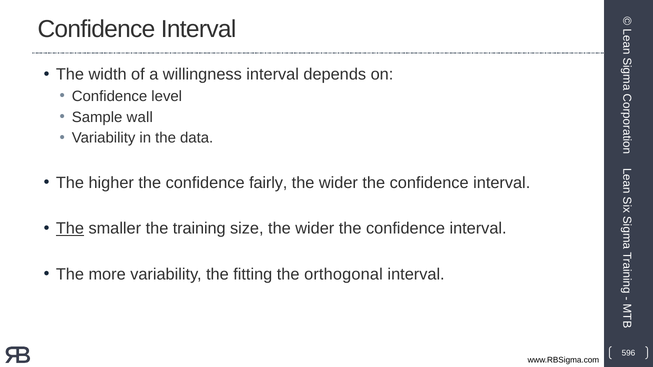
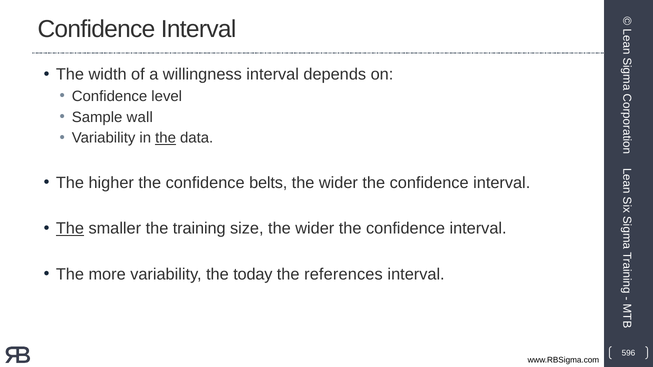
the underline: none -> present (166, 138)
fairly: fairly -> belts (268, 183)
fitting: fitting -> today (253, 274)
orthogonal: orthogonal -> references (343, 274)
